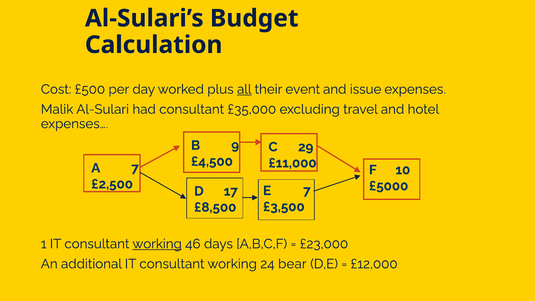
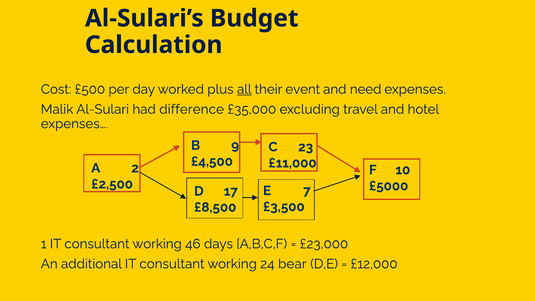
issue: issue -> need (366, 89)
had consultant: consultant -> difference (192, 109)
29: 29 -> 23 (306, 147)
A 7: 7 -> 2 (135, 168)
working underline: present -> none (157, 244)
